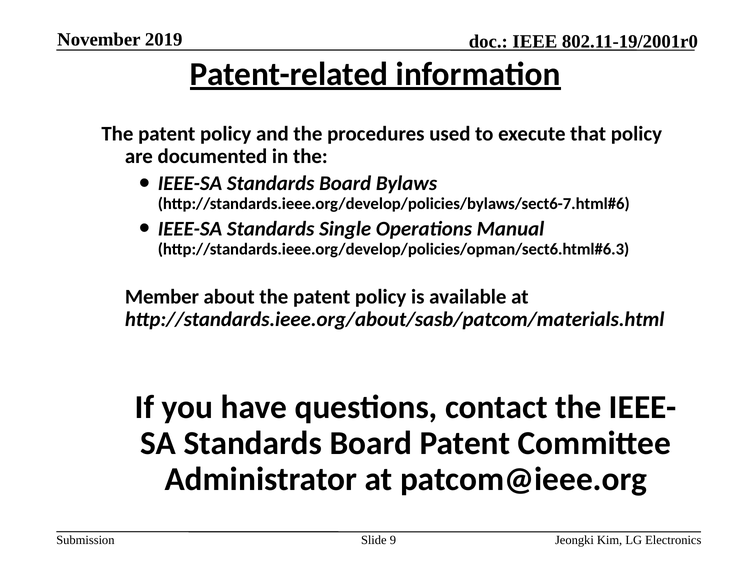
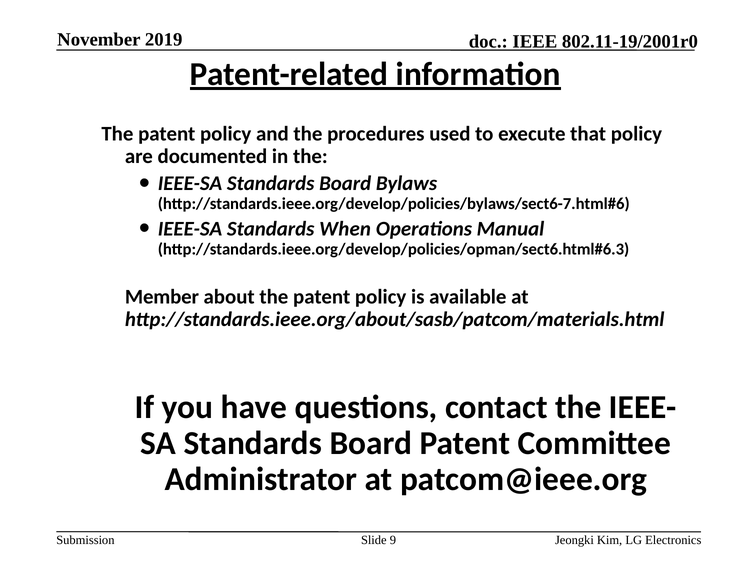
Single: Single -> When (345, 229)
